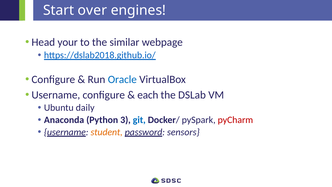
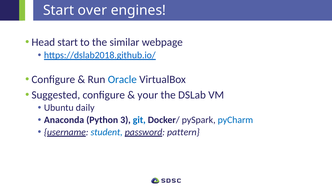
Head your: your -> start (68, 42)
Username: Username -> Suggested (56, 95)
each: each -> your (148, 95)
pyCharm colour: red -> blue (235, 120)
student colour: orange -> blue (107, 132)
sensors: sensors -> pattern (183, 132)
